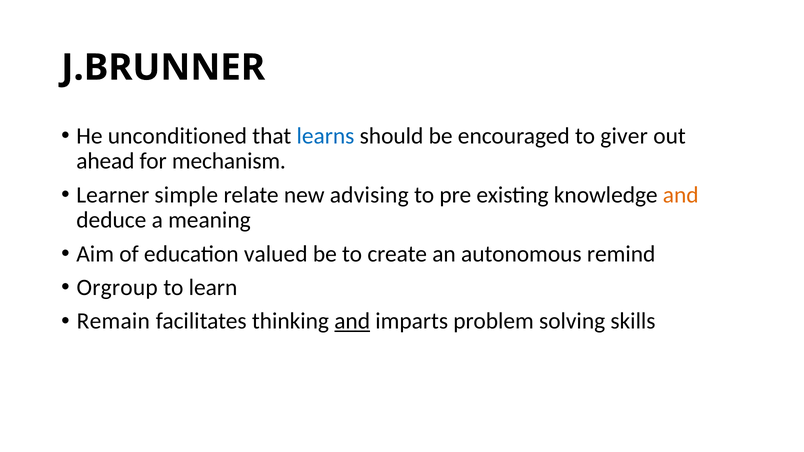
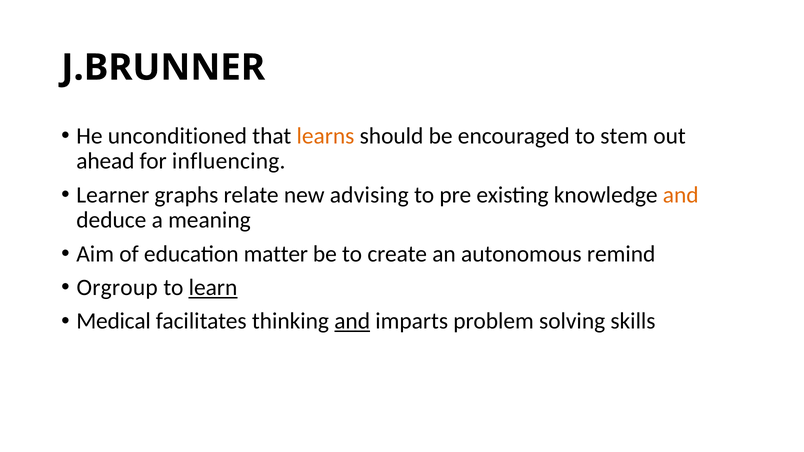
learns colour: blue -> orange (325, 136)
giver: giver -> stem (624, 136)
mechanism: mechanism -> influencing (229, 161)
simple: simple -> graphs (186, 195)
valued: valued -> matter (276, 254)
learn underline: none -> present (213, 288)
Remain: Remain -> Medical (114, 321)
